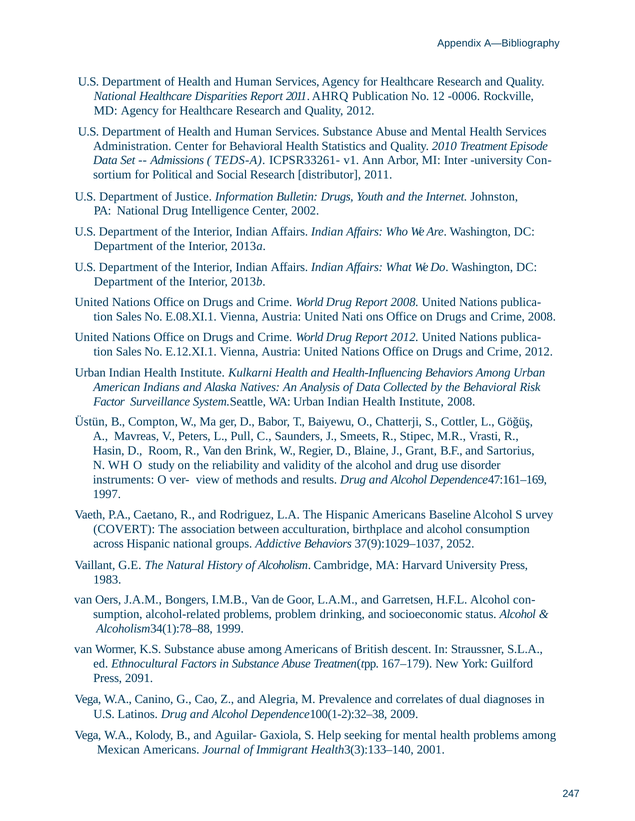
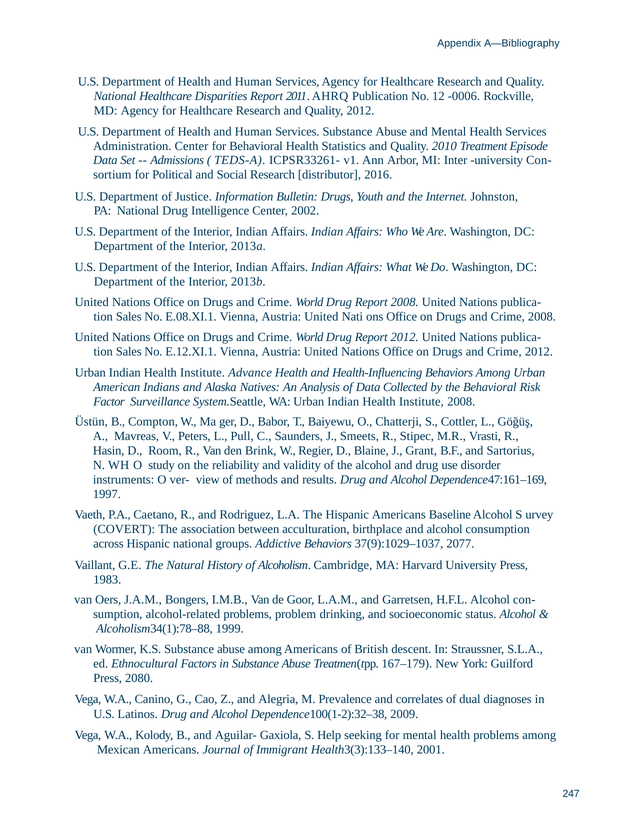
distributor 2011: 2011 -> 2016 (378, 175)
Kulkarni: Kulkarni -> Advance (250, 373)
2052: 2052 -> 2077 (460, 544)
2091: 2091 -> 2080 (139, 679)
